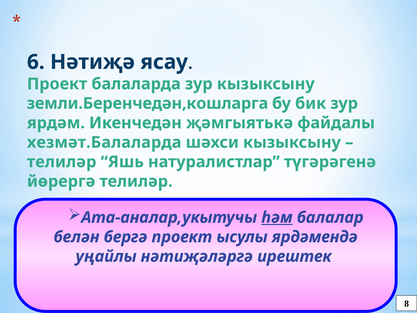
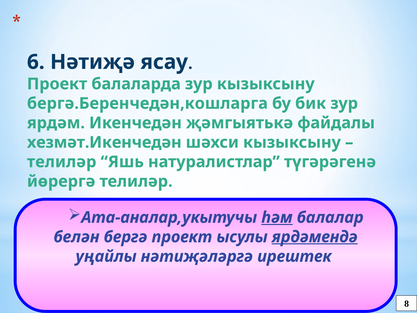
земли.Беренчедән,кошларга: земли.Беренчедән,кошларга -> бергә.Беренчедән,кошларга (147, 103)
хезмәт.Балаларда: хезмәт.Балаларда -> хезмәт.Икенчедән (104, 142)
ярдәмендә underline: none -> present (315, 237)
